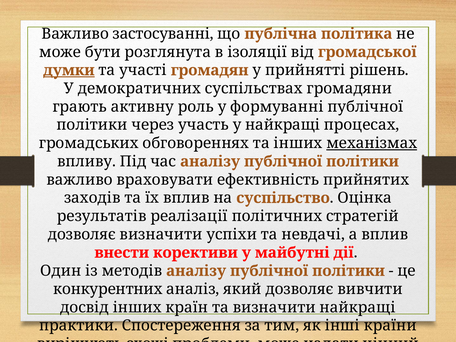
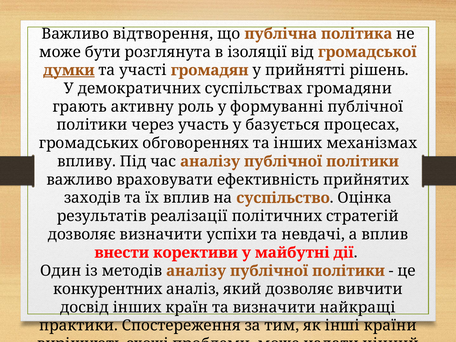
застосуванні: застосуванні -> відтворення (163, 34)
у найкращі: найкращі -> базується (283, 125)
механізмах underline: present -> none (372, 143)
